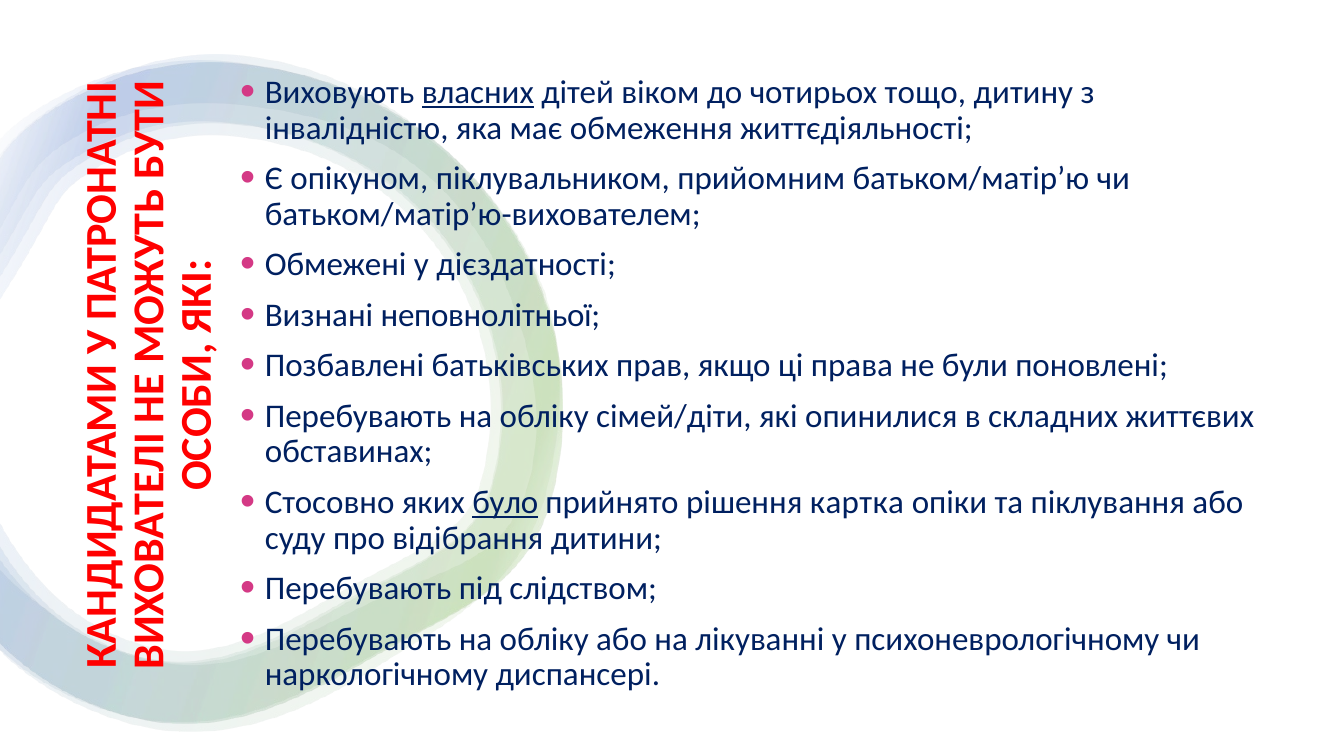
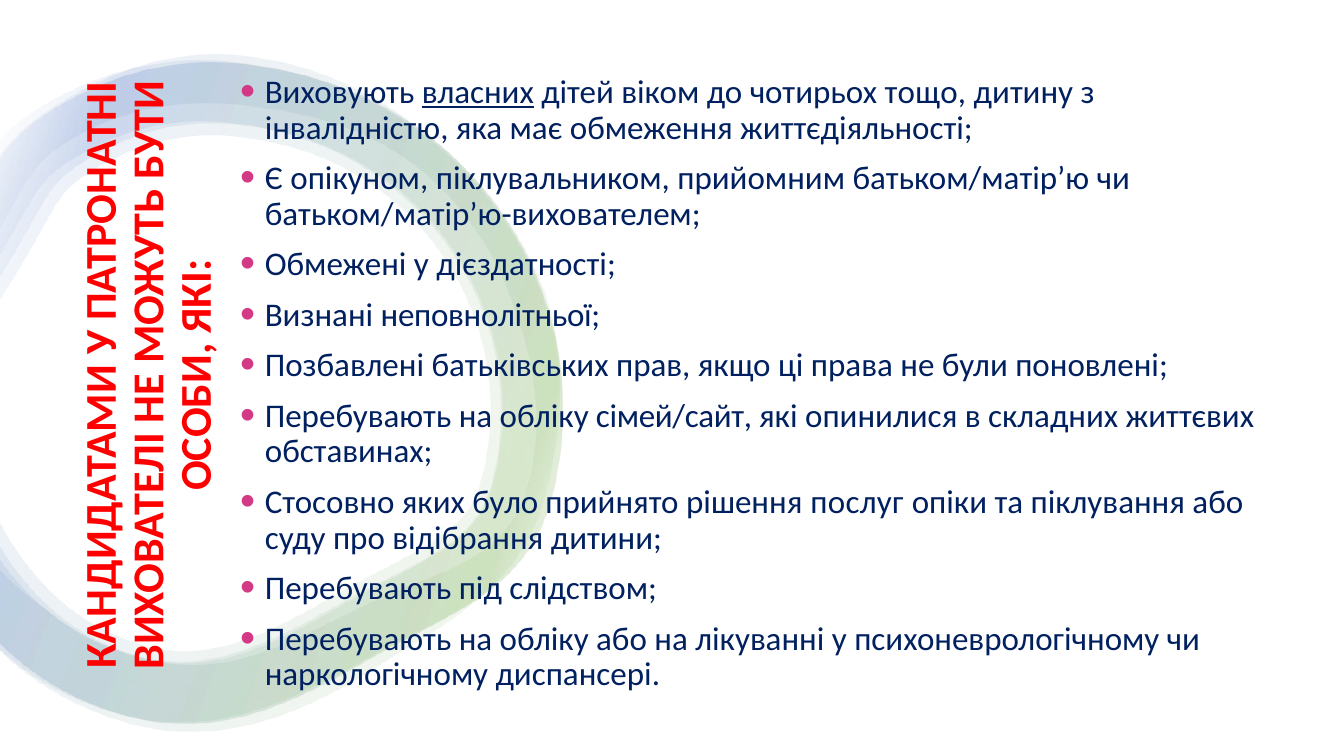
сімей/діти: сімей/діти -> сімей/сайт (674, 416)
було underline: present -> none (505, 503)
картка: картка -> послуг (857, 503)
